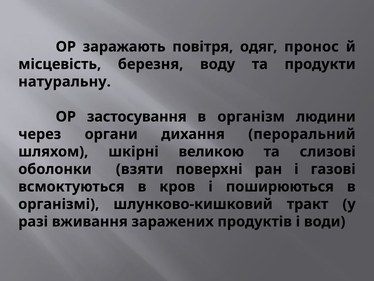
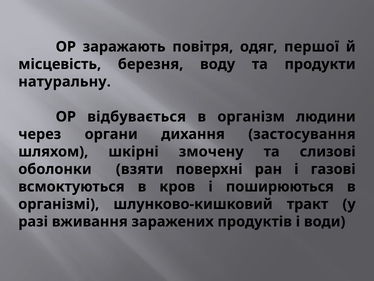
пронос: пронос -> першої (312, 47)
застосування: застосування -> відбувається (137, 116)
пероральний: пероральний -> застосування (302, 134)
великою: великою -> змочену (211, 151)
